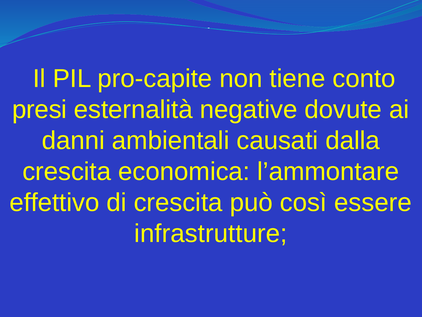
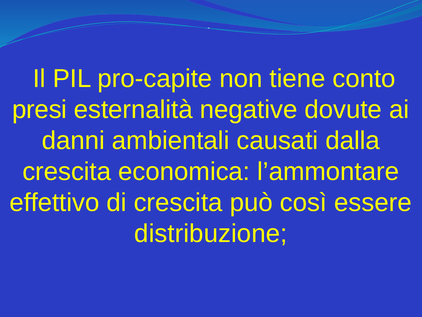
infrastrutture: infrastrutture -> distribuzione (211, 233)
